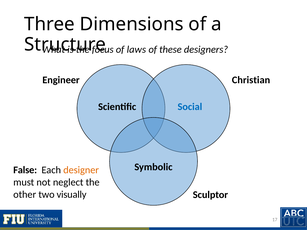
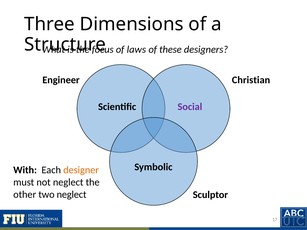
Social colour: blue -> purple (190, 107)
False: False -> With (25, 170)
two visually: visually -> neglect (72, 195)
